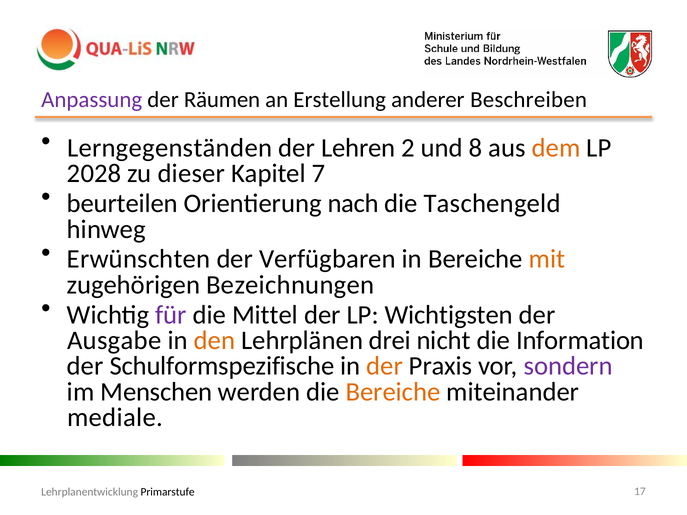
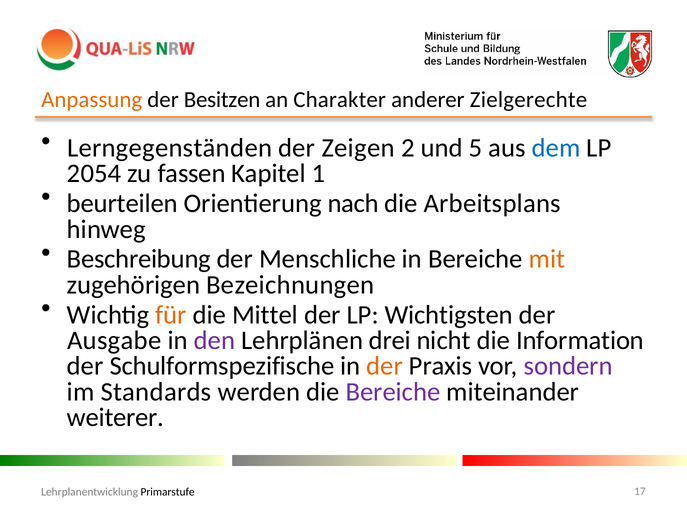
Anpassung colour: purple -> orange (92, 100)
Räumen: Räumen -> Besitzen (222, 100)
Erstellung: Erstellung -> Charakter (340, 100)
Beschreiben: Beschreiben -> Zielgerechte (529, 100)
Lehren: Lehren -> Zeigen (358, 148)
8: 8 -> 5 (476, 148)
dem colour: orange -> blue (556, 148)
2028: 2028 -> 2054 (94, 174)
dieser: dieser -> fassen (192, 174)
7: 7 -> 1 (318, 174)
Taschengeld: Taschengeld -> Arbeitsplans (492, 204)
Erwünschten: Erwünschten -> Beschreibung (139, 259)
Verfügbaren: Verfügbaren -> Menschliche (327, 259)
für colour: purple -> orange (171, 315)
den colour: orange -> purple (214, 341)
Menschen: Menschen -> Standards (156, 392)
Bereiche colour: orange -> purple (393, 392)
mediale: mediale -> weiterer (115, 418)
